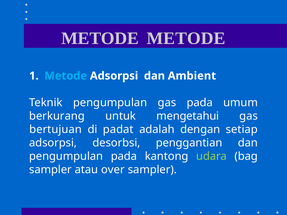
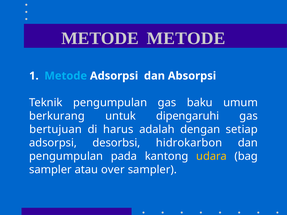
Ambient: Ambient -> Absorpsi (192, 76)
gas pada: pada -> baku (200, 103)
mengetahui: mengetahui -> dipengaruhi (188, 116)
padat: padat -> harus (118, 130)
penggantian: penggantian -> hidrokarbon (189, 143)
udara colour: light green -> yellow (212, 156)
